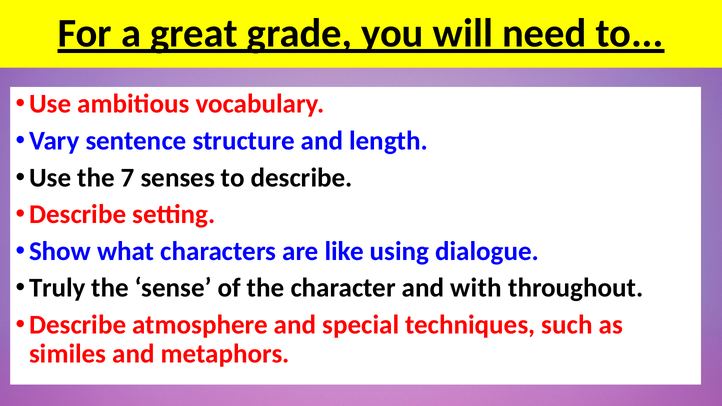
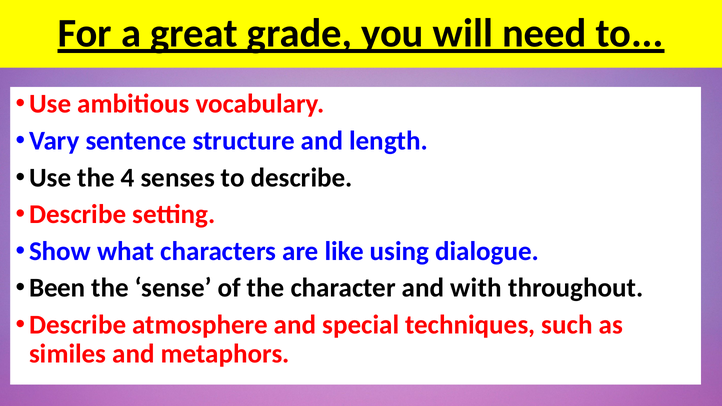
7: 7 -> 4 (128, 178)
Truly: Truly -> Been (57, 288)
